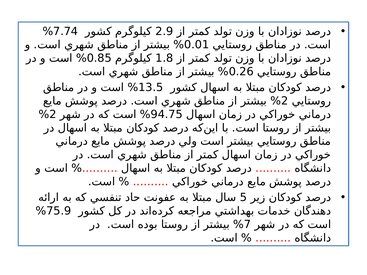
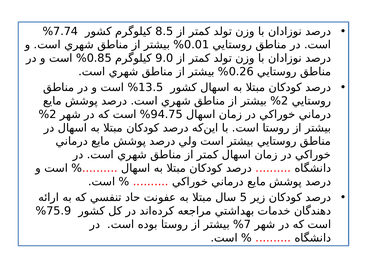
2.9: 2.9 -> 8.5 (164, 31)
1.8: 1.8 -> 9.0 (164, 58)
